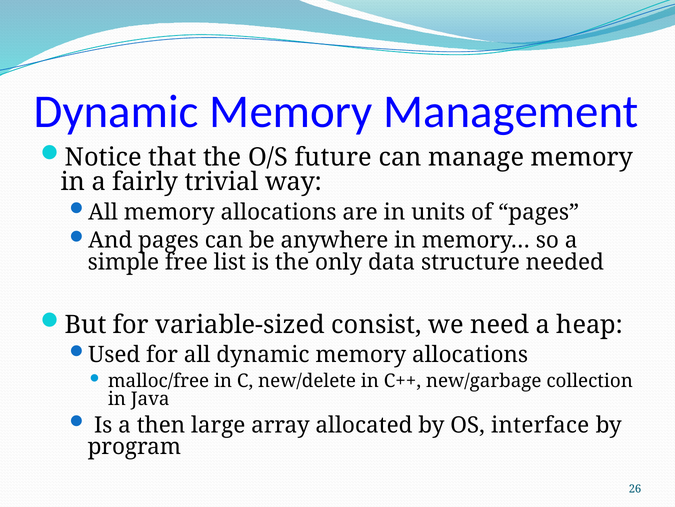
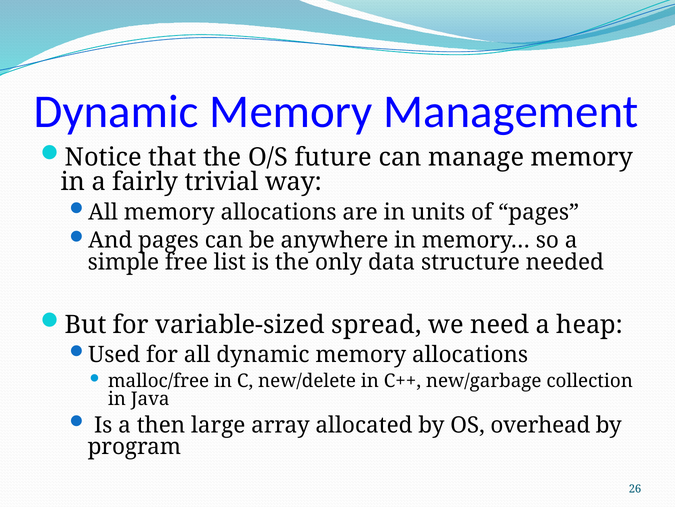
consist: consist -> spread (376, 324)
interface: interface -> overhead (540, 425)
